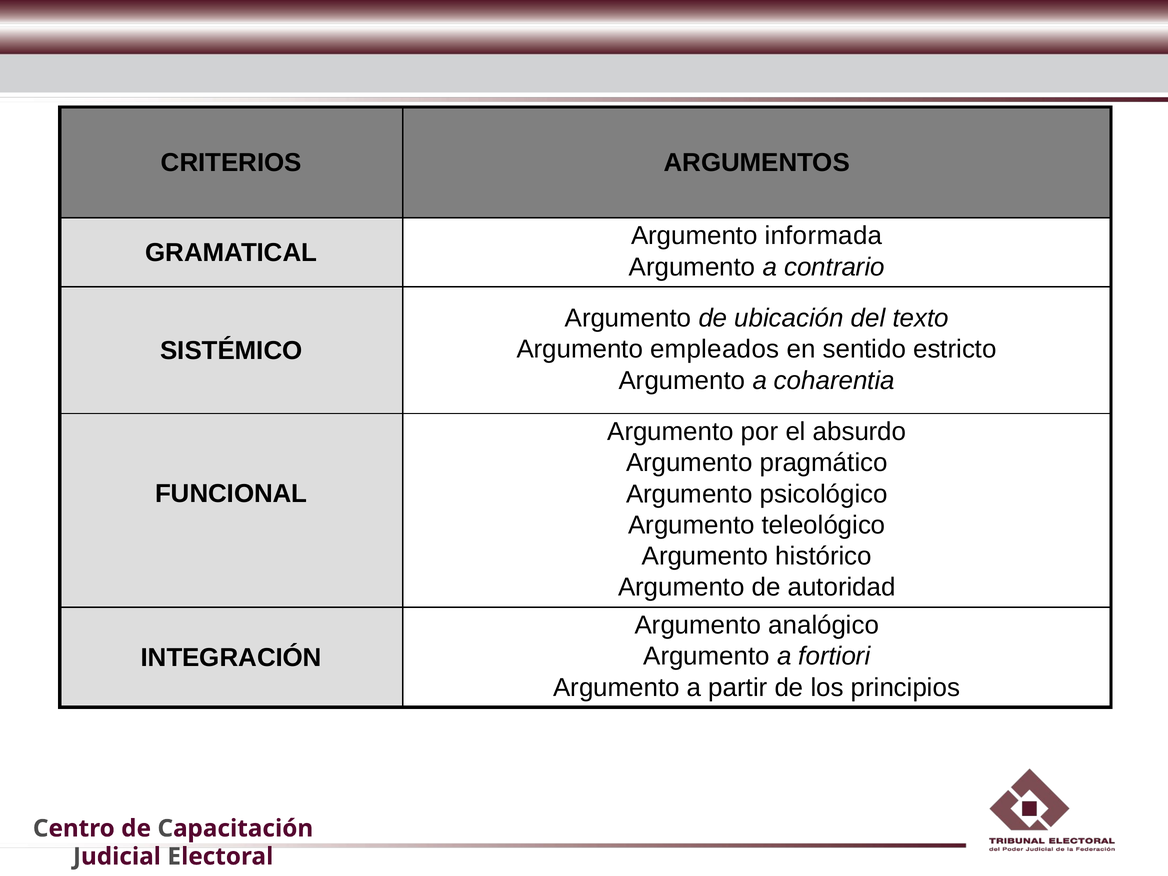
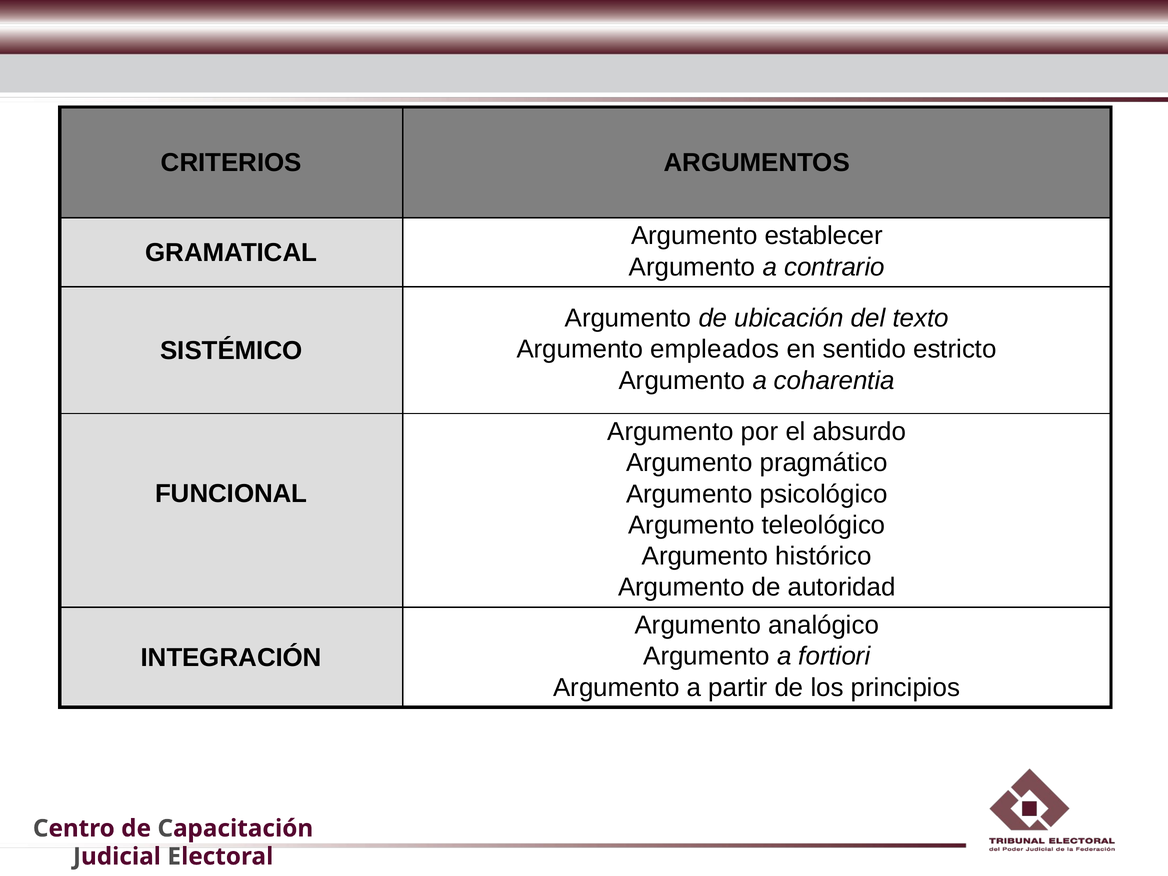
informada: informada -> establecer (824, 236)
